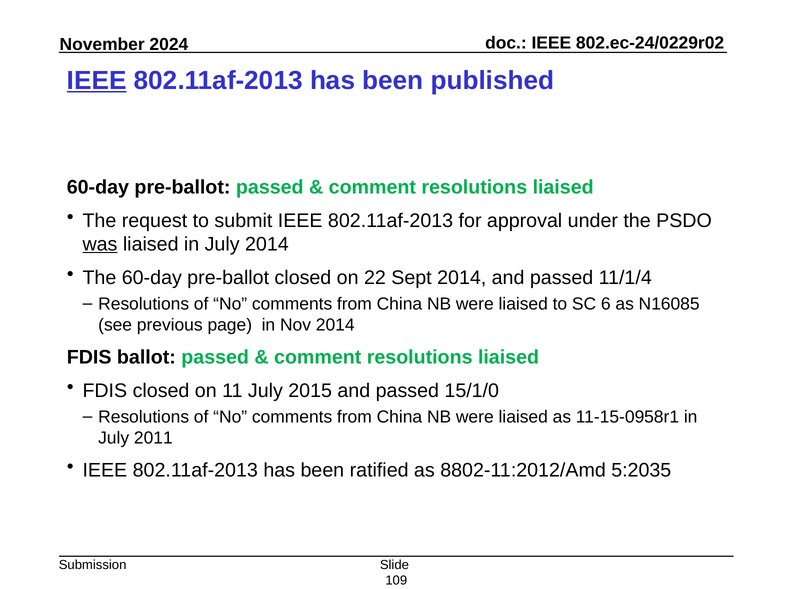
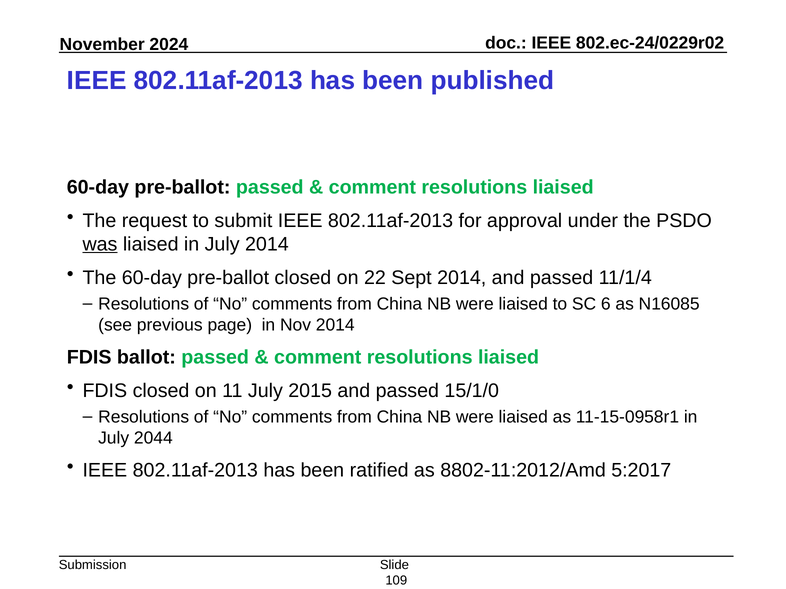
IEEE underline: present -> none (97, 80)
2011: 2011 -> 2044 (153, 438)
5:2035: 5:2035 -> 5:2017 (641, 471)
